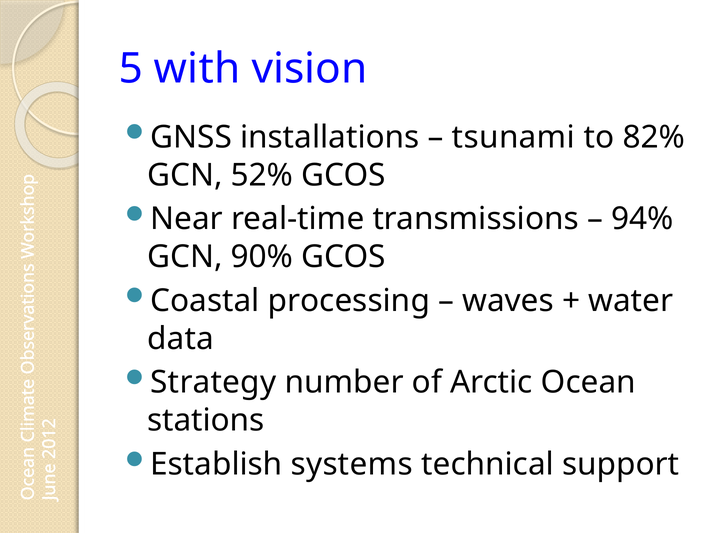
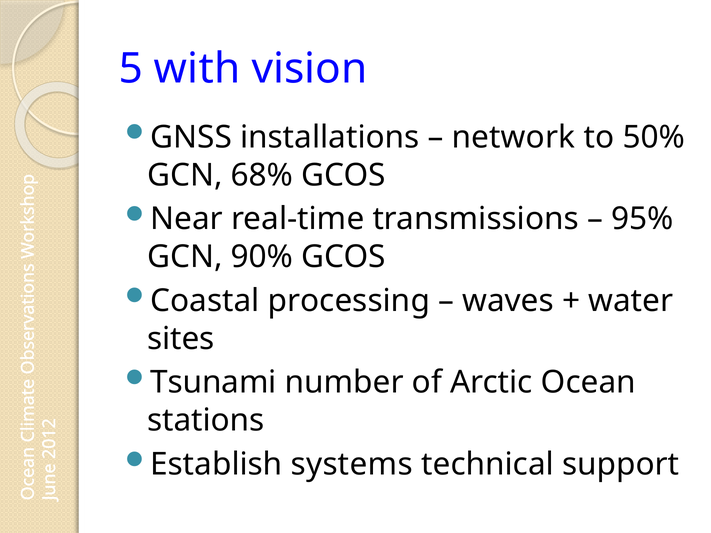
tsunami: tsunami -> network (514, 137)
82%: 82% -> 50% (654, 137)
52%: 52% -> 68% (262, 175)
94%: 94% -> 95% (642, 219)
data: data -> sites (181, 339)
Strategy: Strategy -> Tsunami (213, 383)
